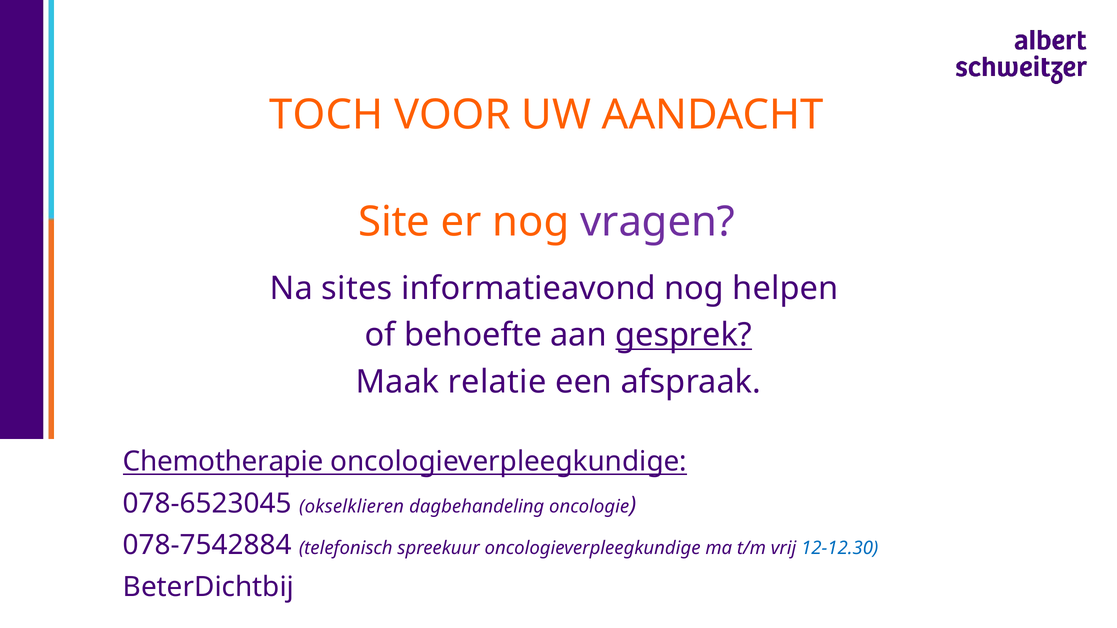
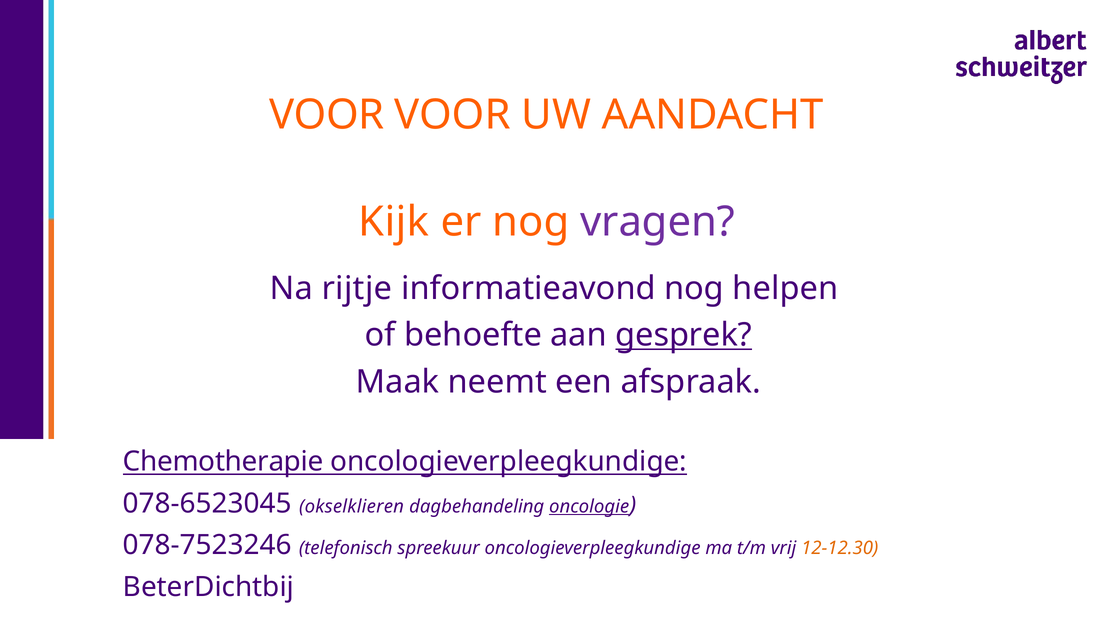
TOCH: TOCH -> VOOR (327, 115)
Site: Site -> Kijk (394, 222)
sites: sites -> rijtje (357, 289)
relatie: relatie -> neemt (497, 382)
oncologie underline: none -> present (589, 507)
078-7542884: 078-7542884 -> 078-7523246 (207, 545)
12-12.30 colour: blue -> orange (840, 548)
